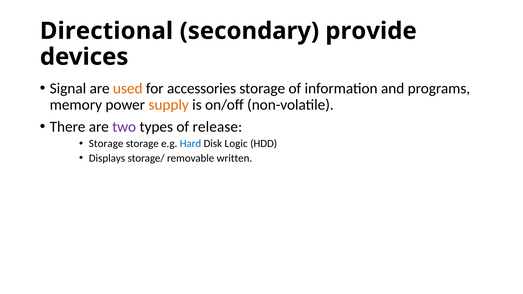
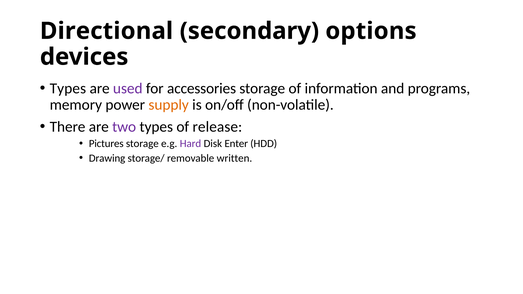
provide: provide -> options (371, 31)
Signal: Signal -> Types (68, 88)
used colour: orange -> purple (128, 88)
Storage: Storage -> Pictures (106, 144)
Hard colour: blue -> purple (190, 144)
Logic: Logic -> Enter (236, 144)
Displays: Displays -> Drawing (107, 158)
